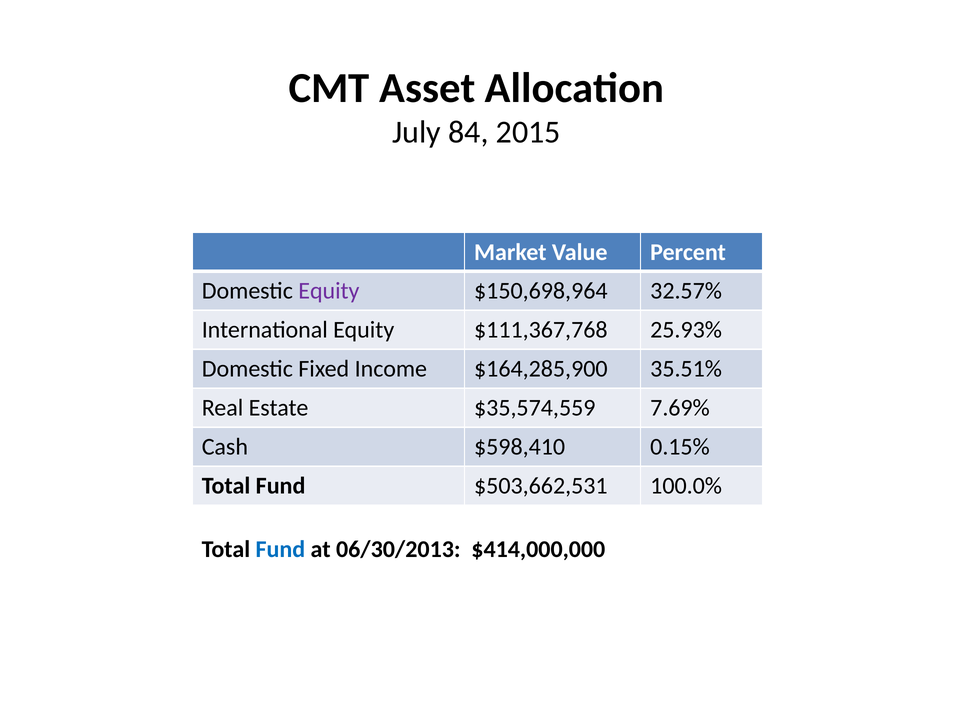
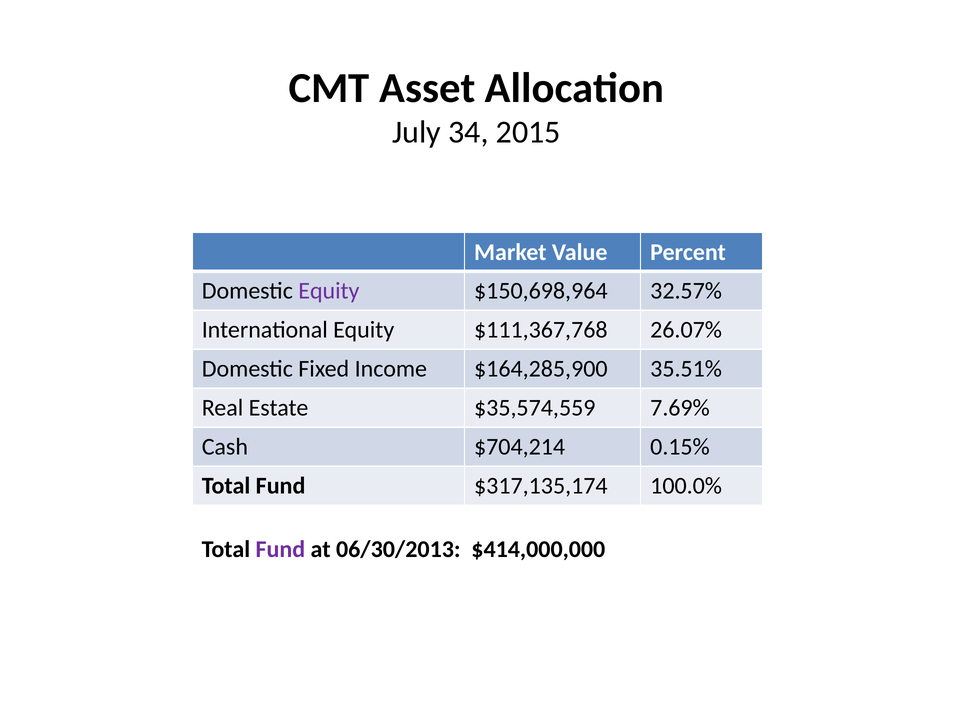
84: 84 -> 34 (468, 132)
25.93%: 25.93% -> 26.07% (686, 330)
$598,410: $598,410 -> $704,214 (520, 447)
$503,662,531: $503,662,531 -> $317,135,174 (541, 486)
Fund colour: blue -> purple (280, 549)
